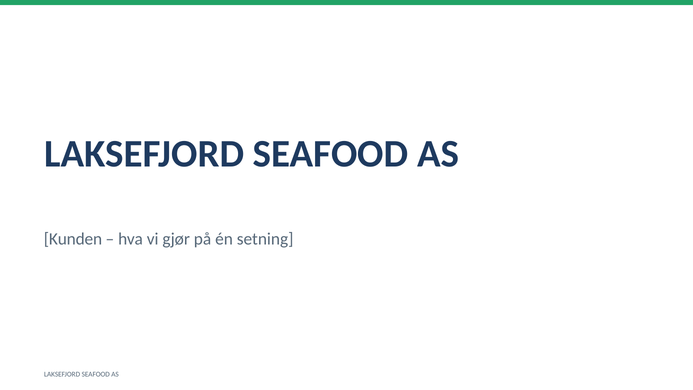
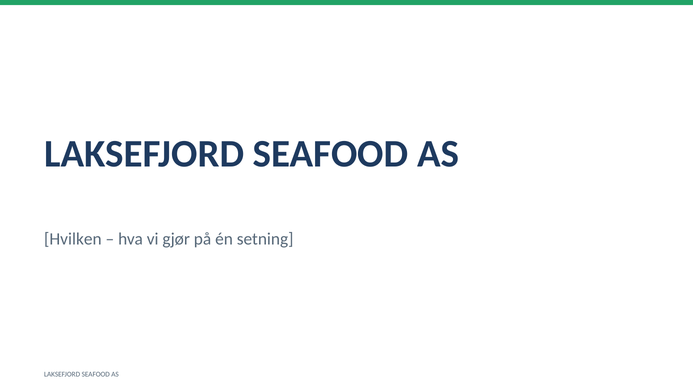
Kunden: Kunden -> Hvilken (73, 239)
